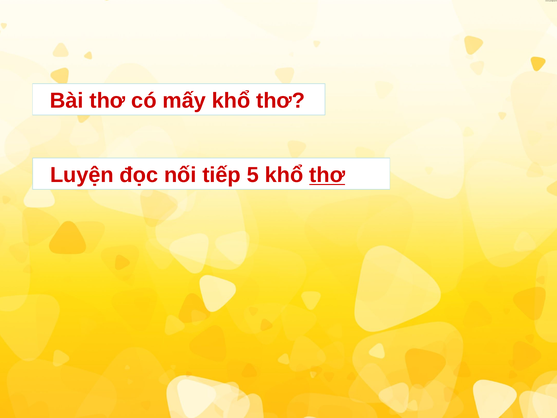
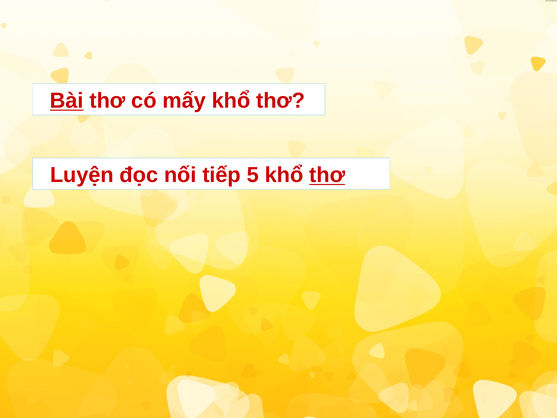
Bài underline: none -> present (67, 101)
